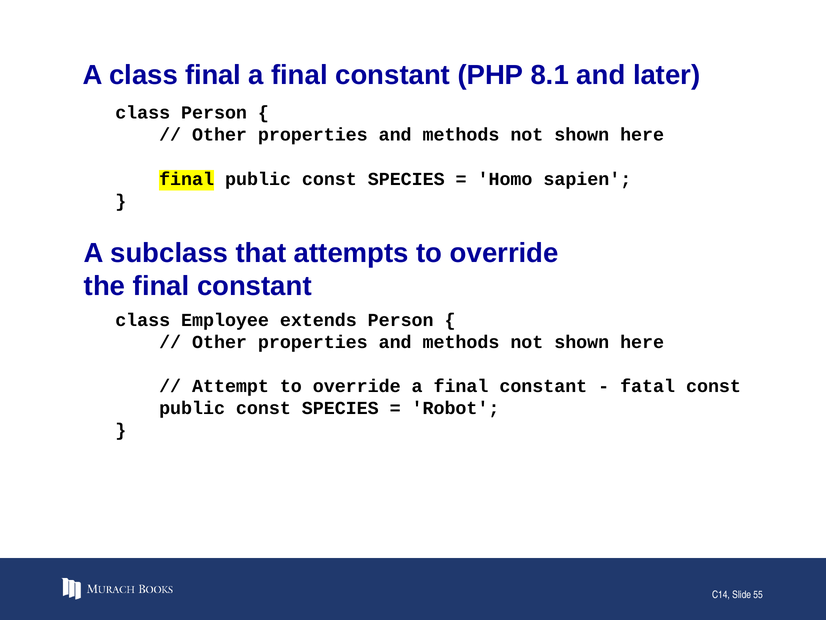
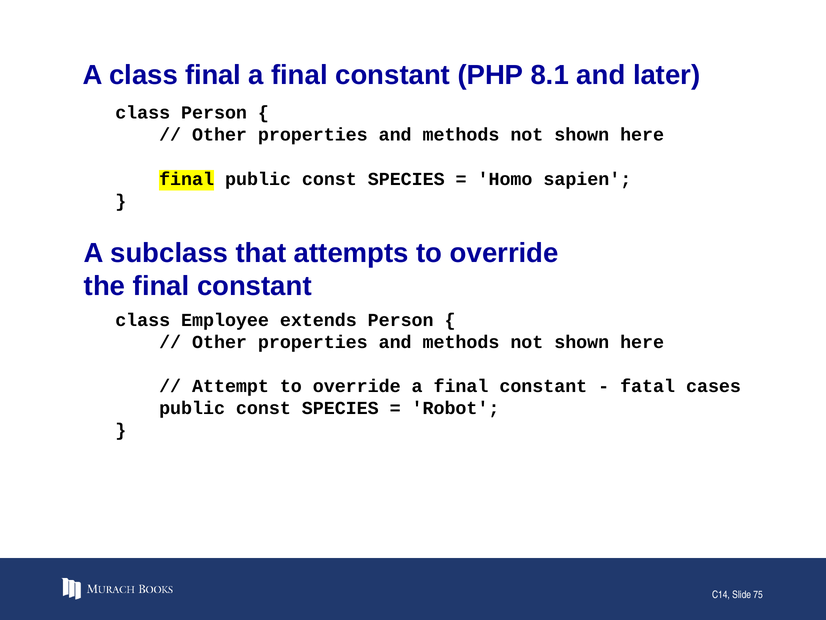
fatal const: const -> cases (714, 386)
55: 55 -> 75 (758, 594)
